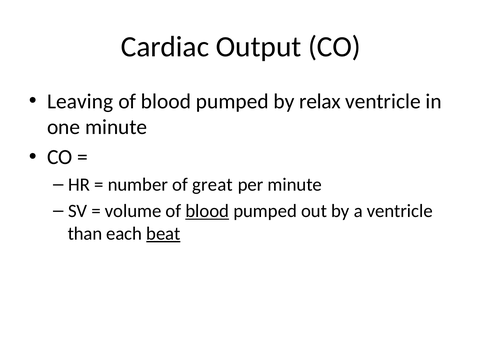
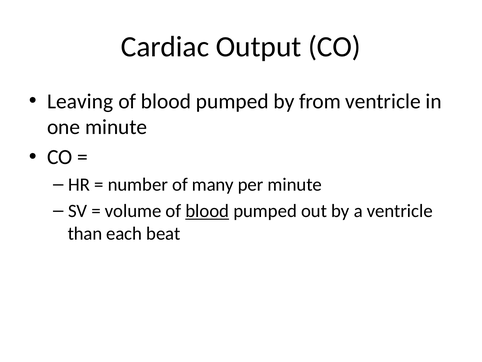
relax: relax -> from (320, 101)
great: great -> many (213, 185)
beat underline: present -> none (163, 233)
